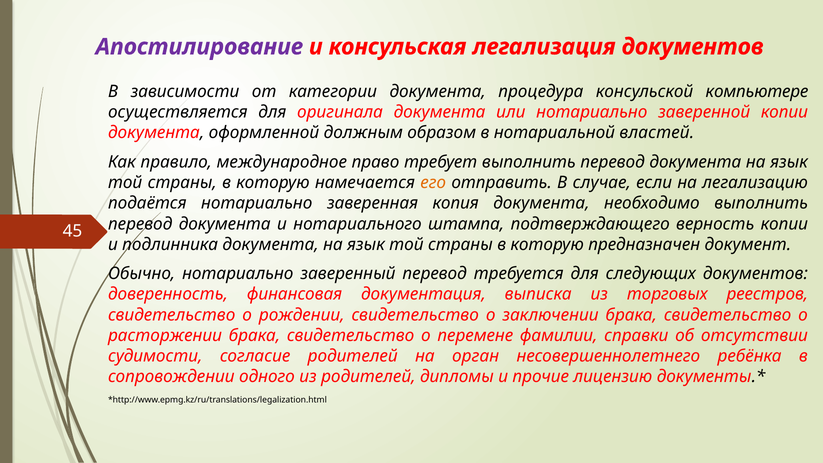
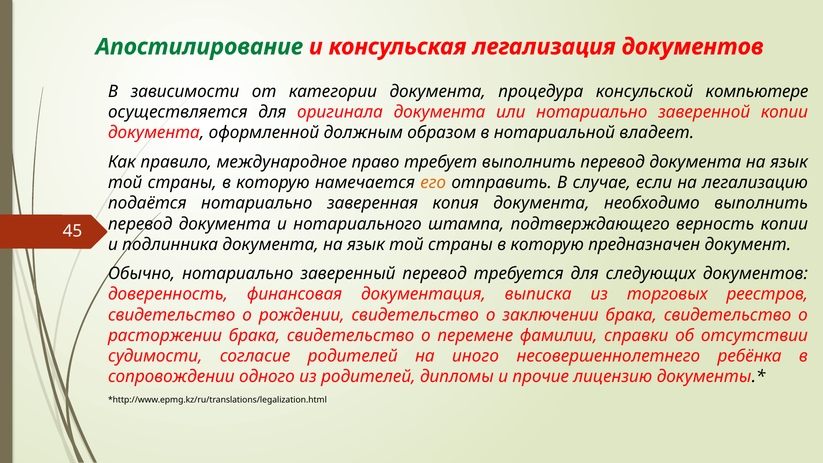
Апостилирование colour: purple -> green (199, 47)
властей: властей -> владеет (657, 133)
орган: орган -> иного (476, 356)
